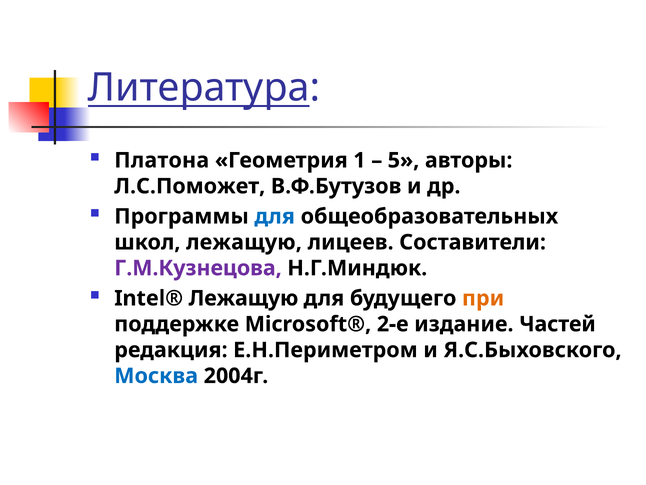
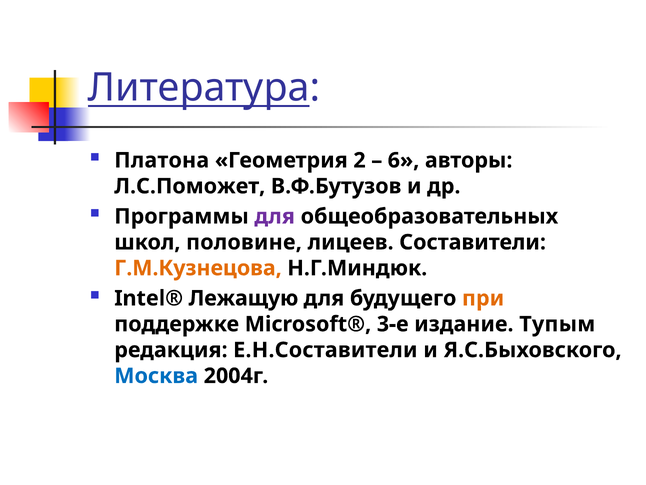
1: 1 -> 2 (359, 160)
5: 5 -> 6 (403, 160)
для colour: blue -> purple (275, 216)
школ лежащую: лежащую -> половине (244, 242)
Г.М.Кузнецова colour: purple -> orange (198, 268)
2-е: 2-е -> 3-е (393, 324)
Частей: Частей -> Тупым (557, 324)
Е.Н.Периметром: Е.Н.Периметром -> Е.Н.Составители (325, 350)
